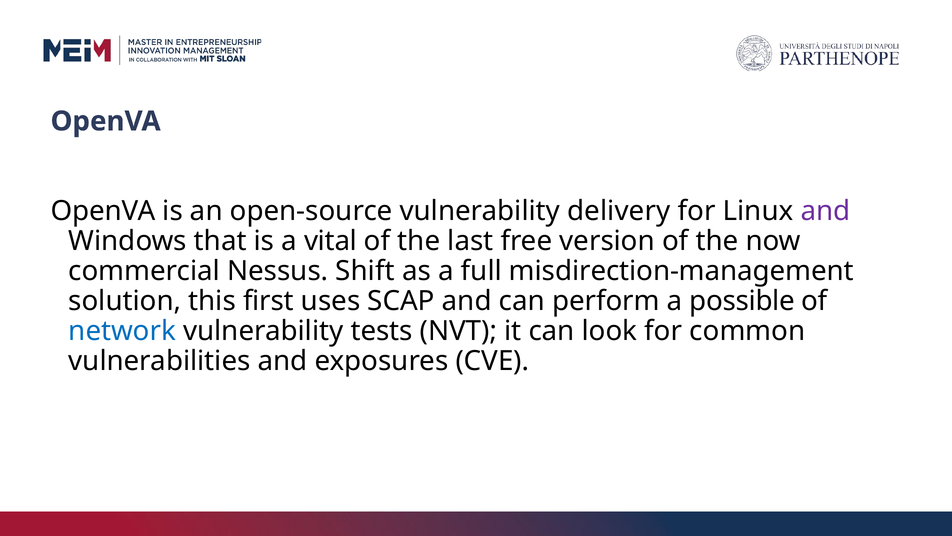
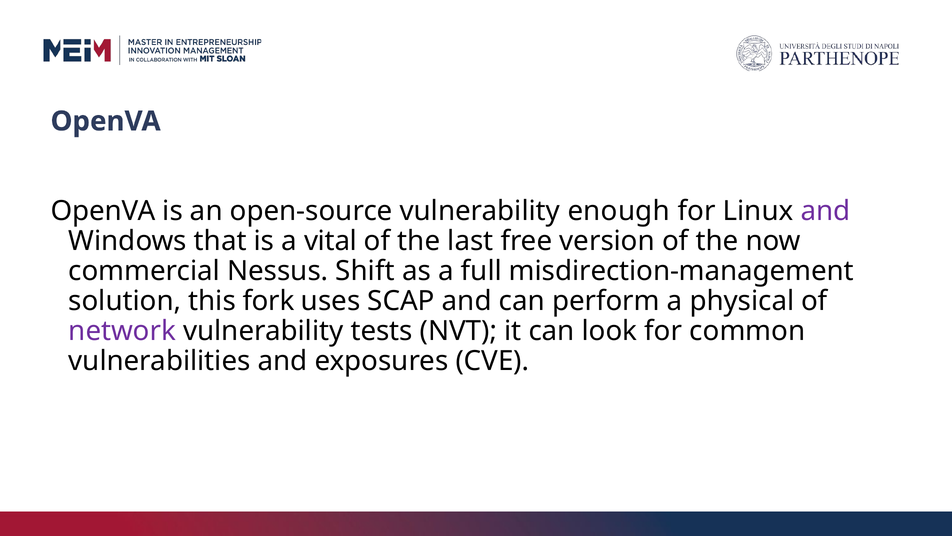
delivery: delivery -> enough (619, 211)
first: first -> fork (269, 301)
possible: possible -> physical (742, 301)
network colour: blue -> purple (122, 331)
